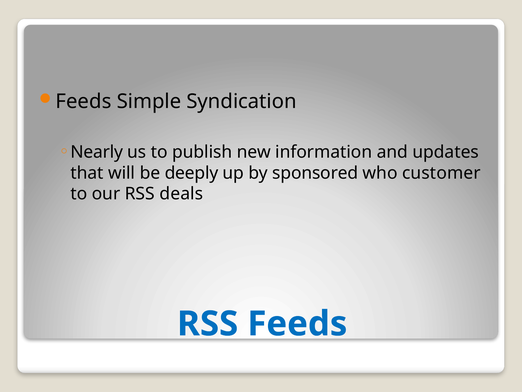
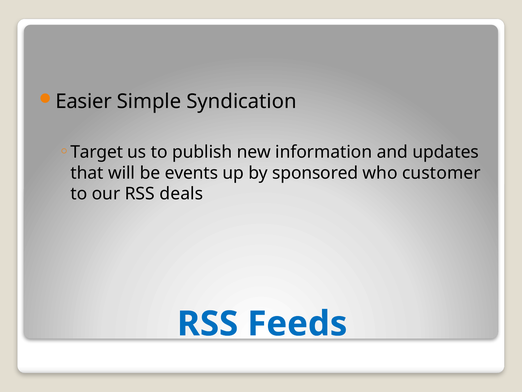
Feeds: Feeds -> Easier (84, 101)
Nearly: Nearly -> Target (97, 152)
deeply: deeply -> events (191, 173)
